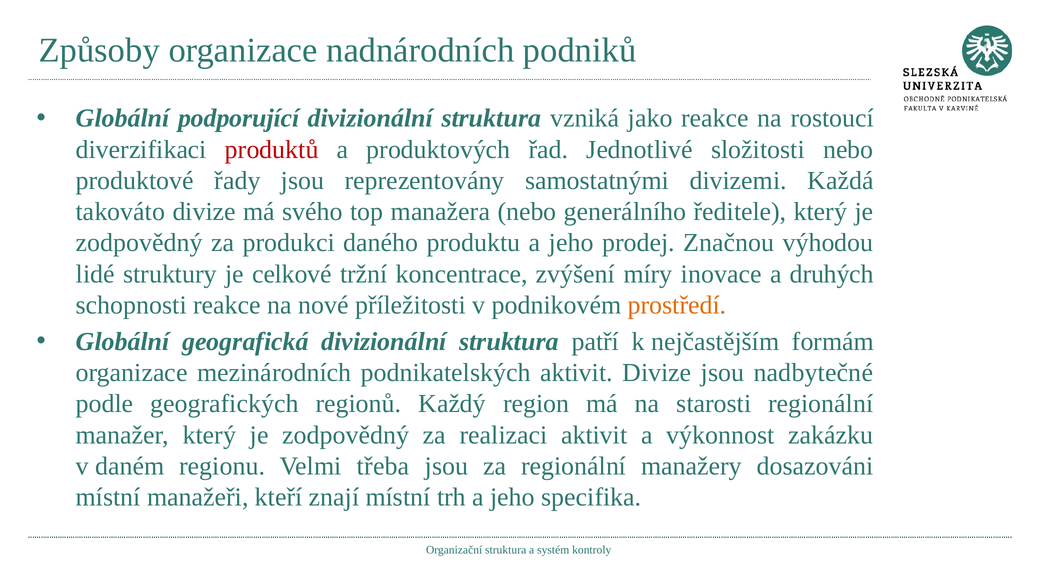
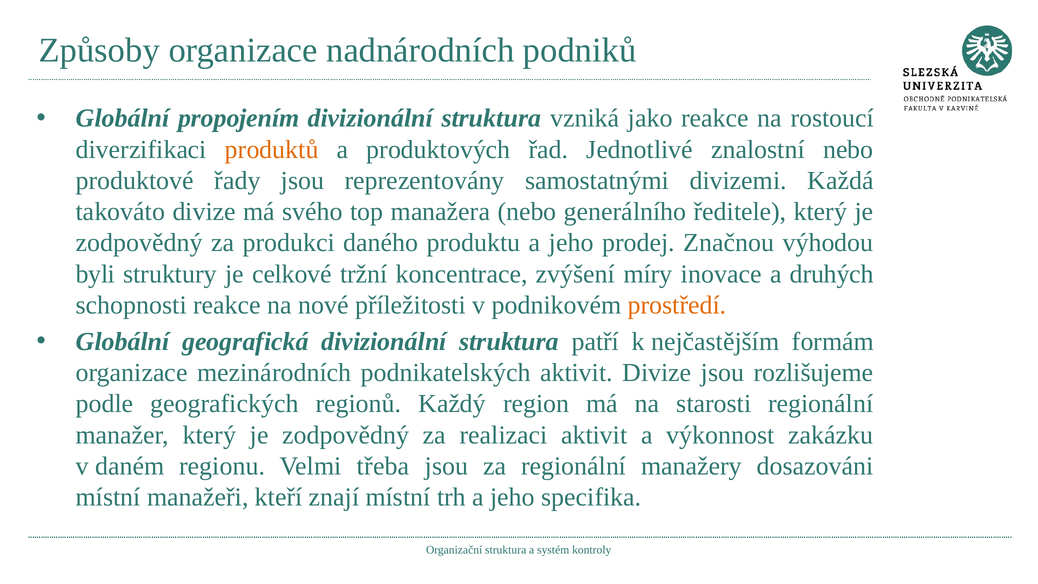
podporující: podporující -> propojením (239, 118)
produktů colour: red -> orange (272, 149)
složitosti: složitosti -> znalostní (758, 149)
lidé: lidé -> byli (95, 274)
nadbytečné: nadbytečné -> rozlišujeme (814, 373)
